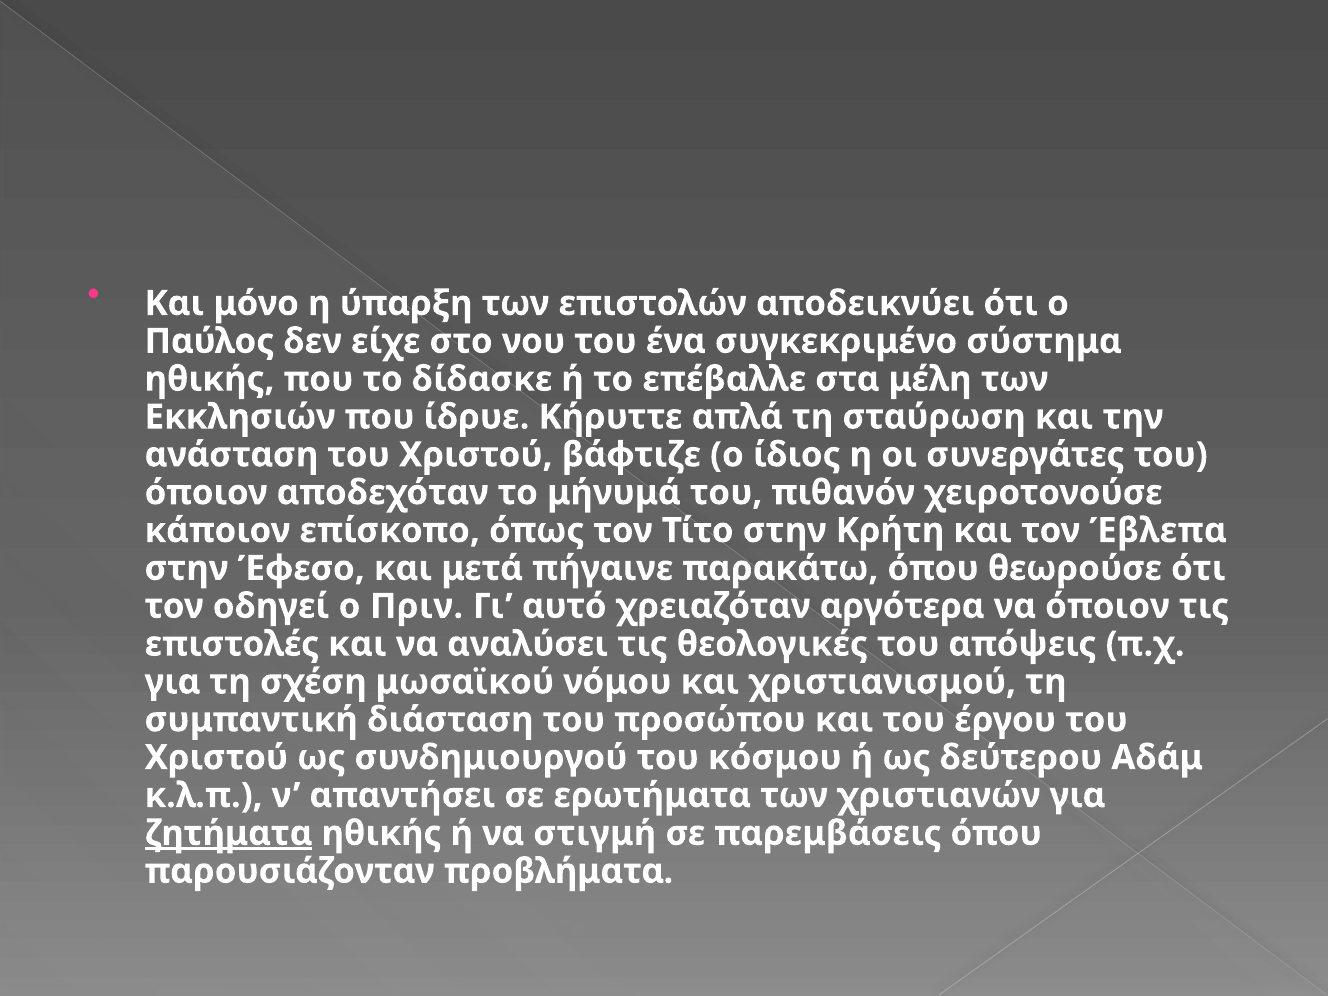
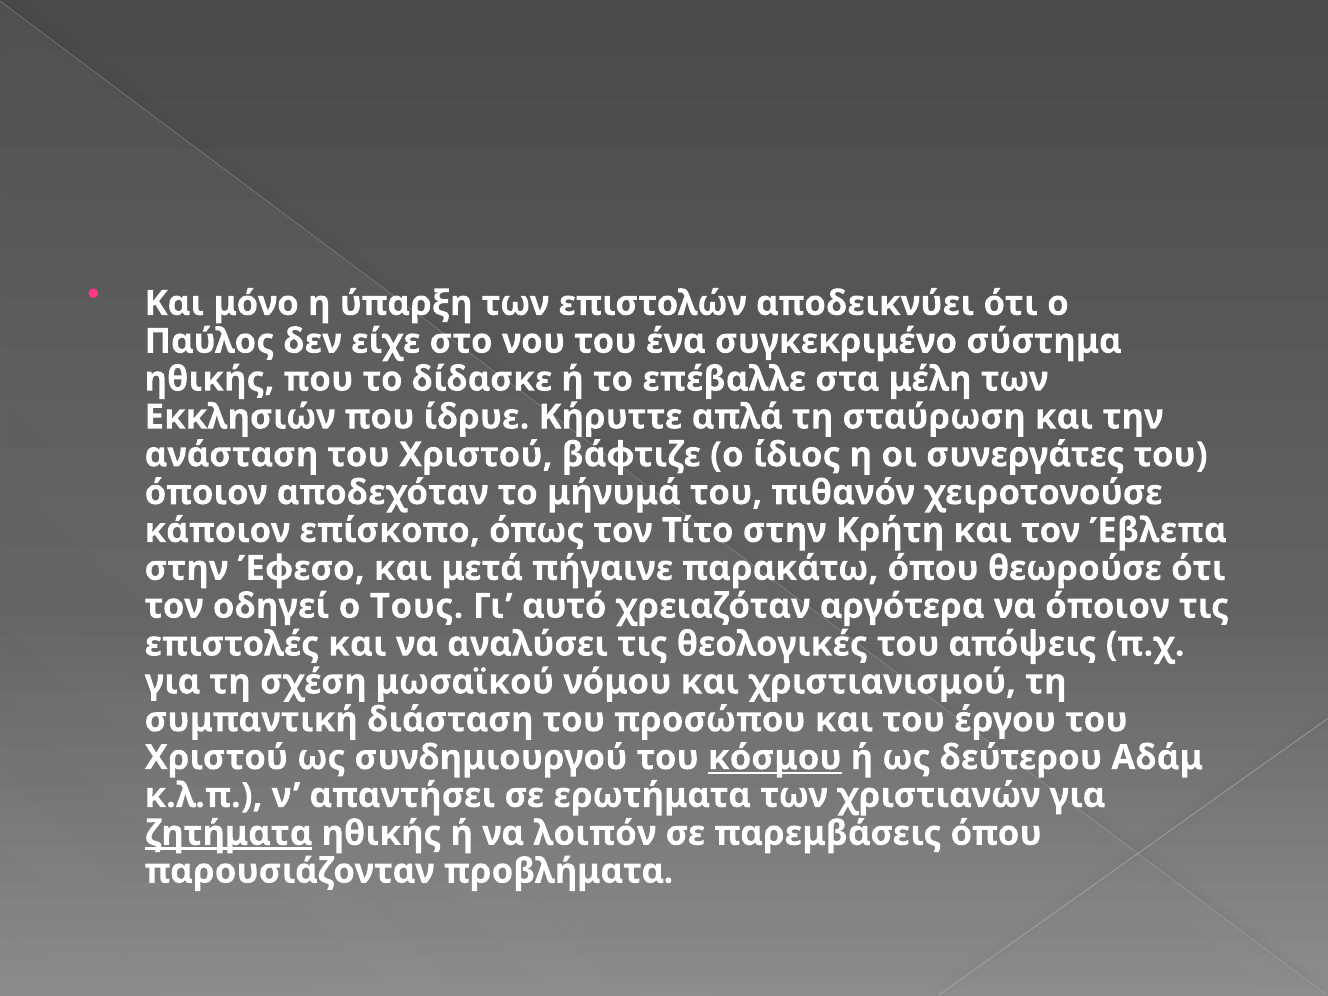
Πριν: Πριν -> Τους (417, 606)
κόσμου underline: none -> present (775, 758)
στιγμή: στιγμή -> λοιπόν (595, 833)
